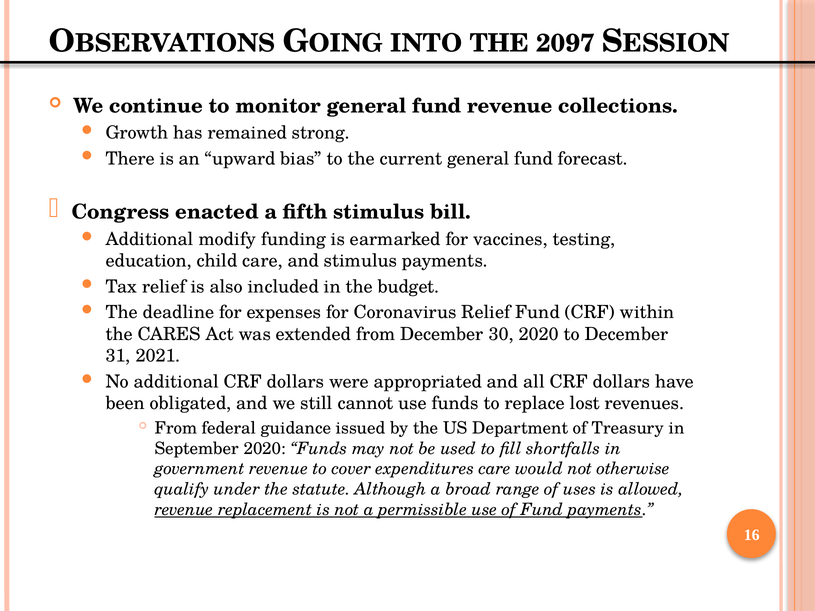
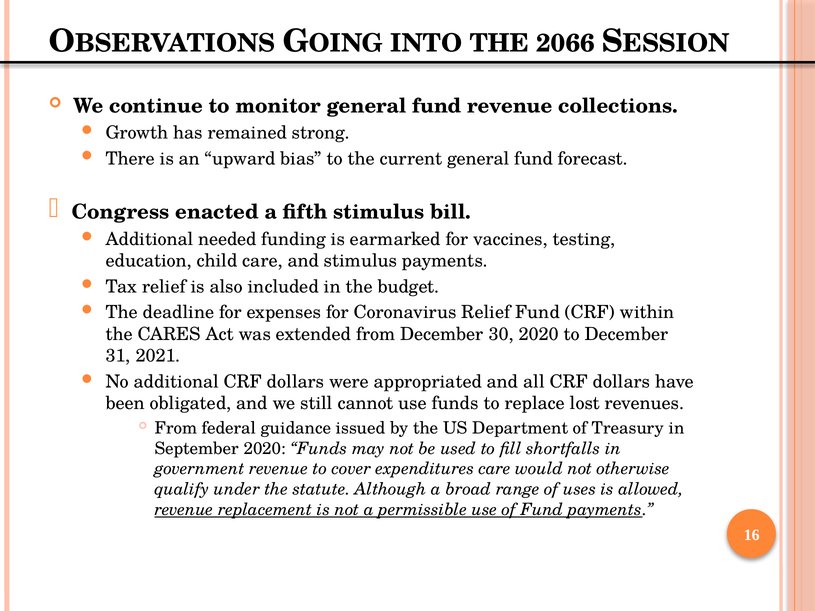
2097: 2097 -> 2066 (566, 44)
modify: modify -> needed (227, 239)
